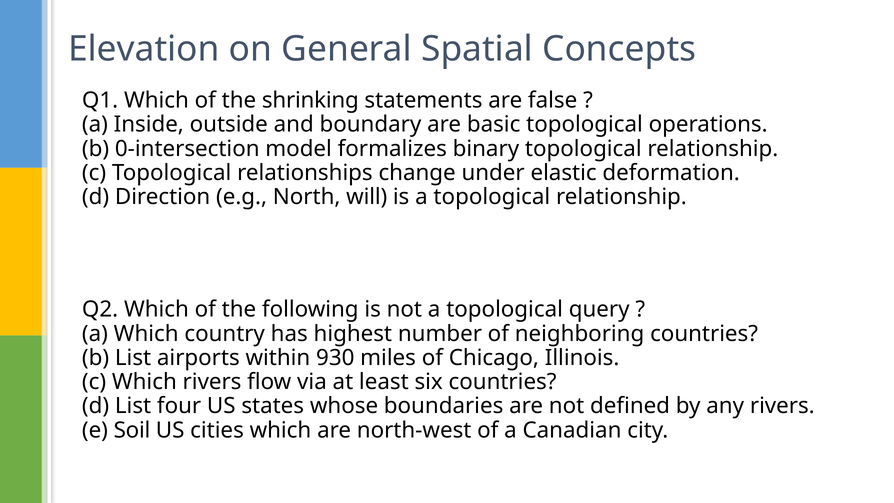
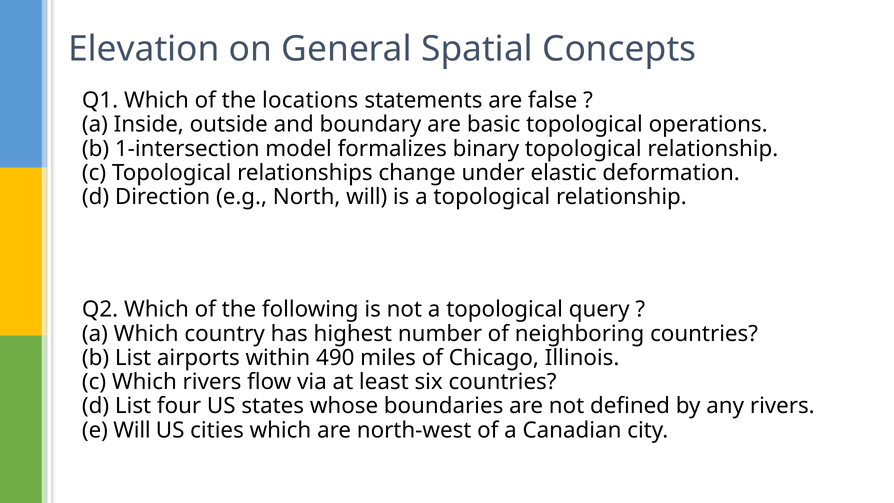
shrinking: shrinking -> locations (310, 100)
0-intersection: 0-intersection -> 1-intersection (187, 149)
930: 930 -> 490 (335, 358)
e Soil: Soil -> Will (132, 430)
